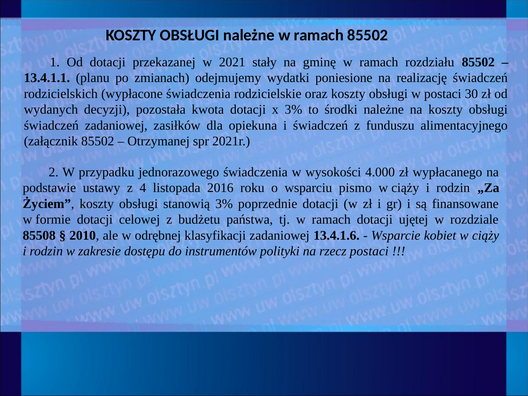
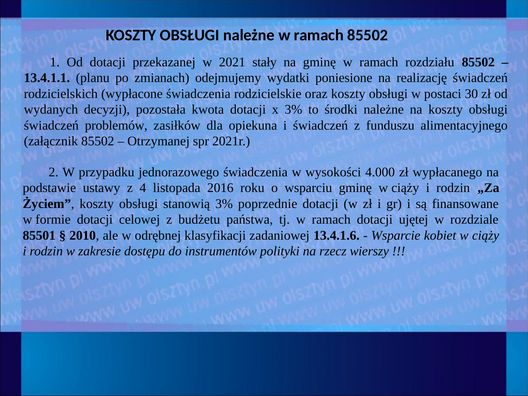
świadczeń zadaniowej: zadaniowej -> problemów (116, 125)
wsparciu pismo: pismo -> gminę (355, 188)
85508: 85508 -> 85501 (39, 235)
rzecz postaci: postaci -> wierszy (369, 251)
